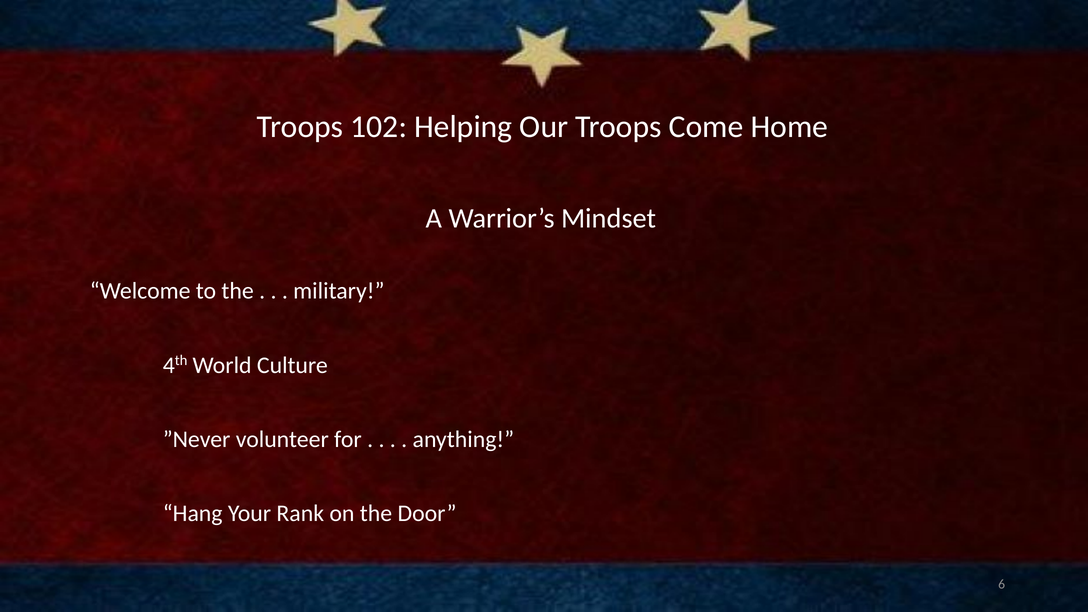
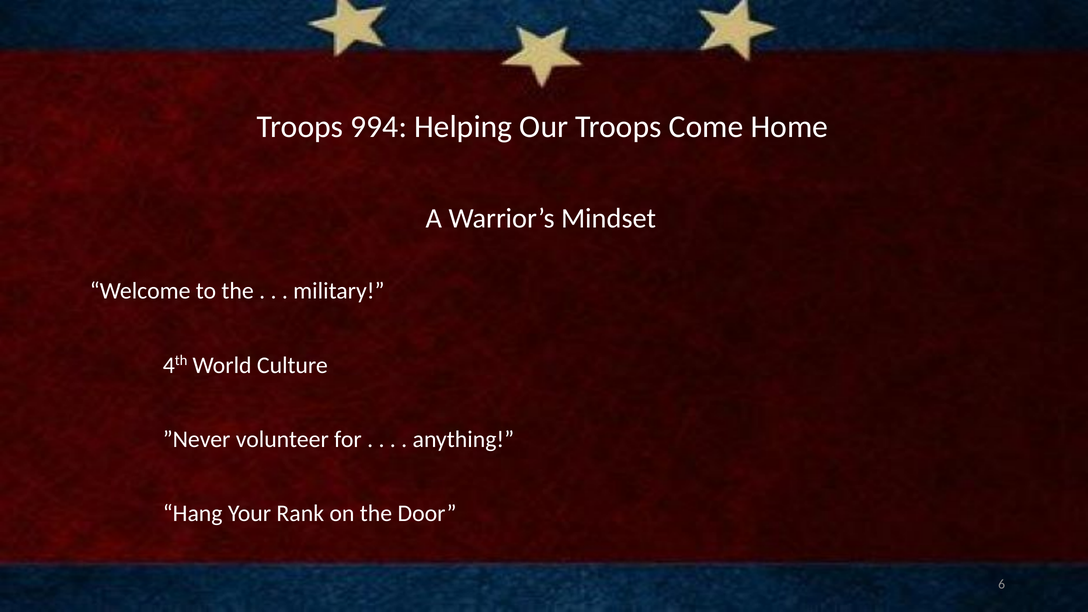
102: 102 -> 994 (379, 127)
